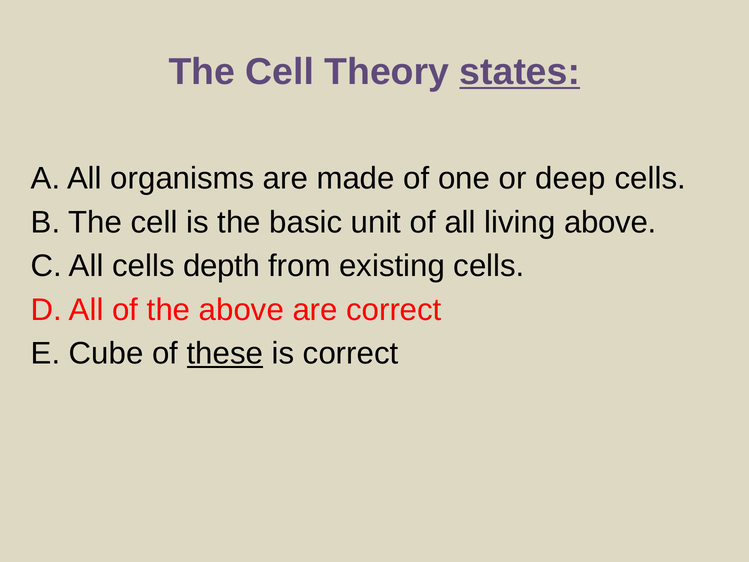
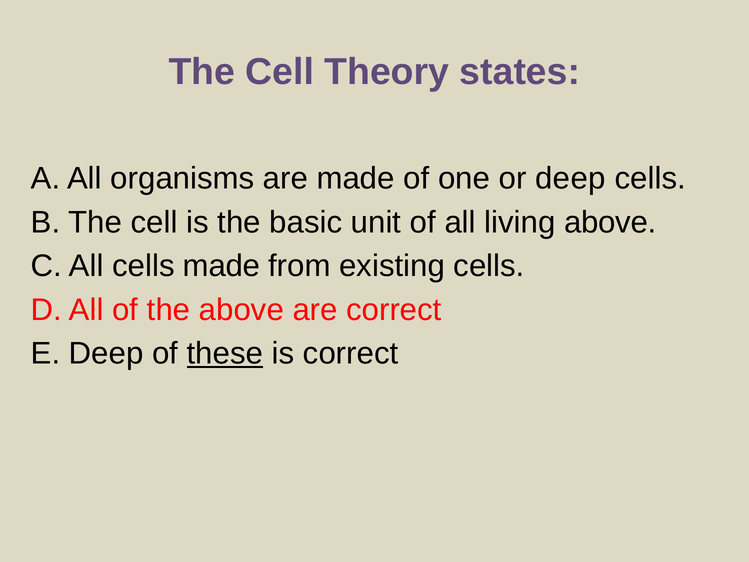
states underline: present -> none (520, 72)
cells depth: depth -> made (221, 266)
E Cube: Cube -> Deep (106, 353)
